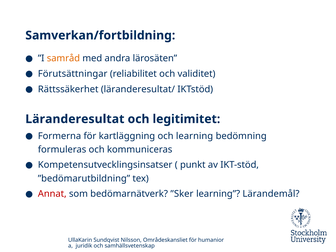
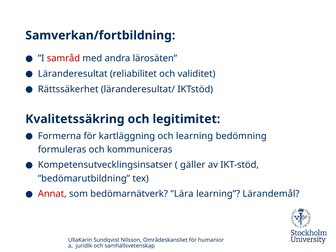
samråd colour: orange -> red (63, 58)
Förutsättningar: Förutsättningar -> Läranderesultat (73, 74)
Läranderesultat: Läranderesultat -> Kvalitetssäkring (75, 119)
punkt: punkt -> gäller (193, 165)
”Sker: ”Sker -> ”Lära (182, 194)
